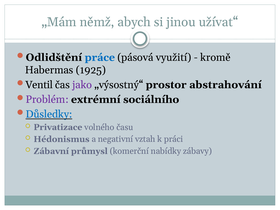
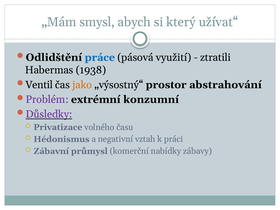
němž: němž -> smysl (97, 22)
jinou: jinou -> který (181, 22)
kromě: kromě -> ztratili (216, 57)
1925: 1925 -> 1938 (91, 70)
jako colour: purple -> orange (82, 85)
sociálního: sociálního -> konzumní (151, 99)
Důsledky colour: blue -> purple (49, 114)
